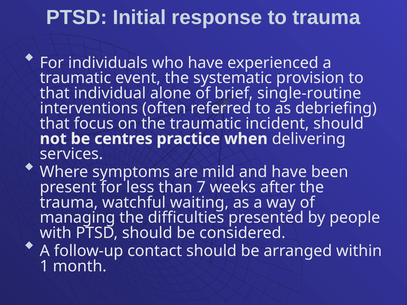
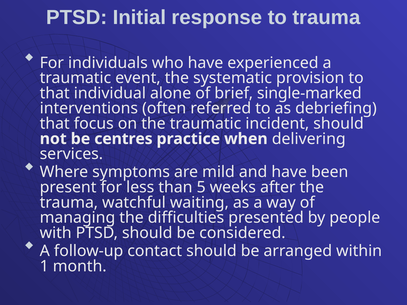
single-routine: single-routine -> single-marked (309, 93)
7: 7 -> 5 (201, 187)
